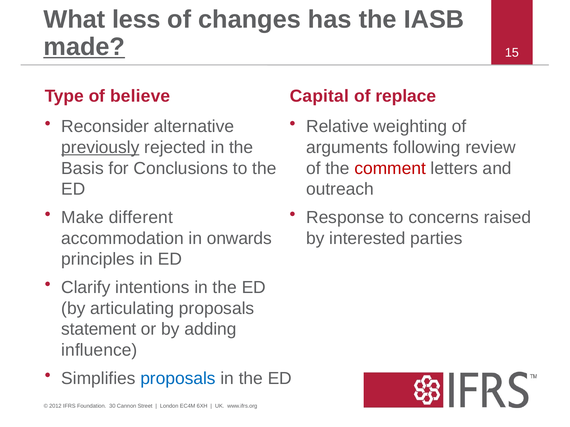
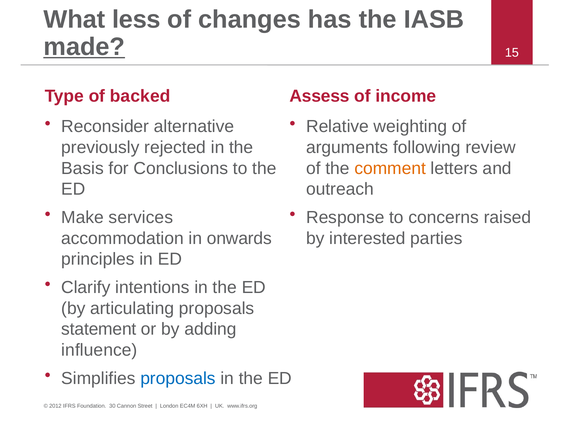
believe: believe -> backed (140, 96)
Capital: Capital -> Assess (320, 96)
replace: replace -> income (406, 96)
previously underline: present -> none (100, 148)
comment colour: red -> orange (390, 168)
different: different -> services (141, 218)
